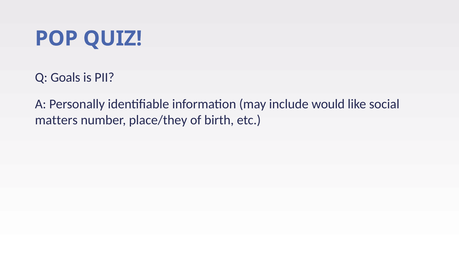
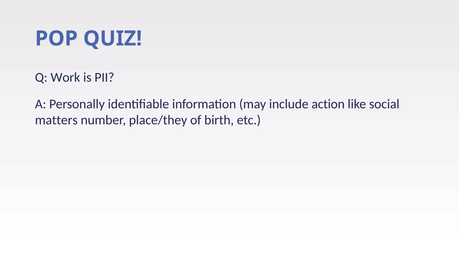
Goals: Goals -> Work (65, 78)
would: would -> action (328, 104)
